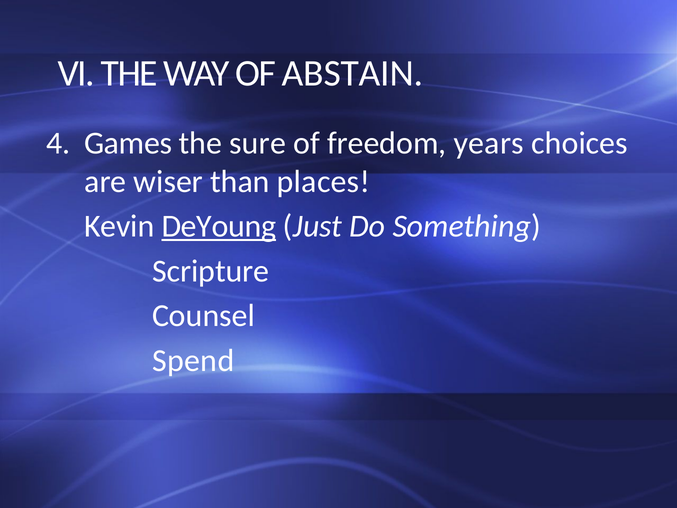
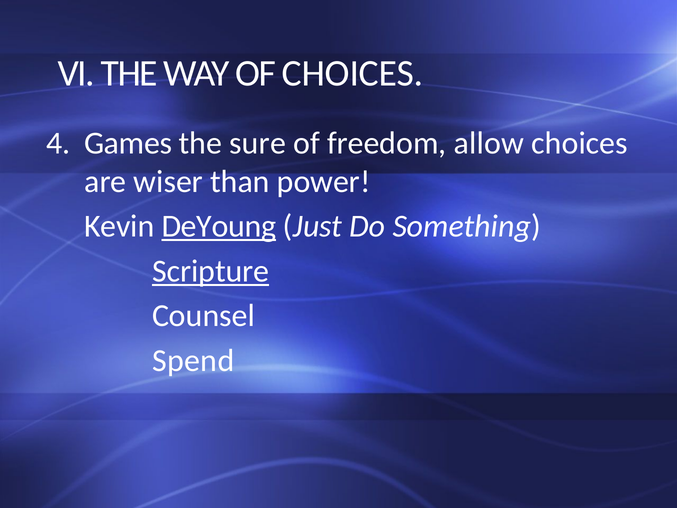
OF ABSTAIN: ABSTAIN -> CHOICES (353, 73)
years: years -> allow (489, 143)
places: places -> power (324, 182)
Scripture underline: none -> present (211, 271)
